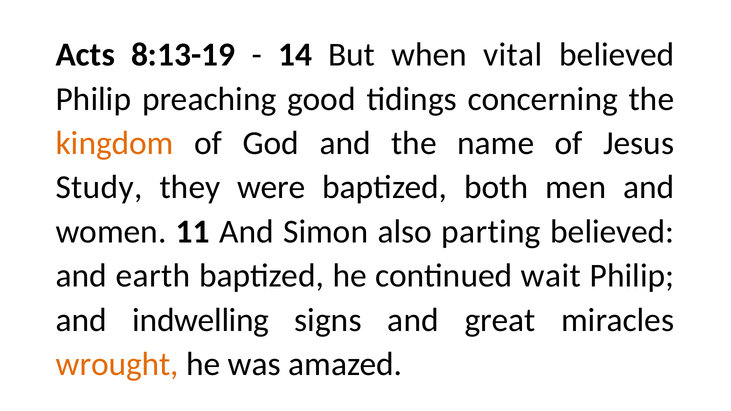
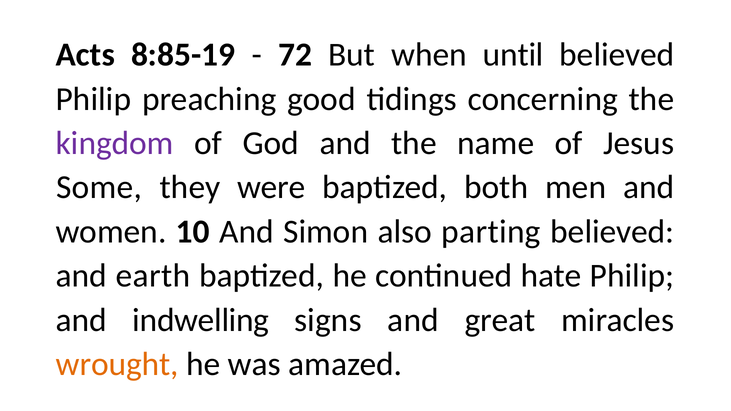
8:13-19: 8:13-19 -> 8:85-19 (183, 55)
14: 14 -> 72 (295, 55)
vital: vital -> until (513, 55)
kingdom colour: orange -> purple (115, 143)
Study: Study -> Some (99, 187)
11: 11 -> 10 (193, 232)
wait: wait -> hate (551, 276)
